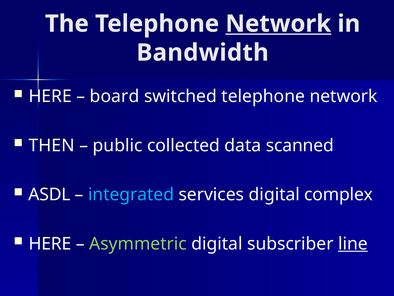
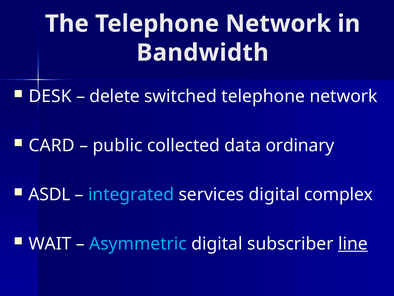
Network underline: present -> none (278, 24)
HERE: HERE -> DESK (50, 96)
board: board -> delete (115, 96)
THEN: THEN -> CARD (52, 145)
scanned: scanned -> ordinary (300, 145)
HERE: HERE -> WAIT (50, 243)
Asymmetric colour: light green -> light blue (138, 243)
